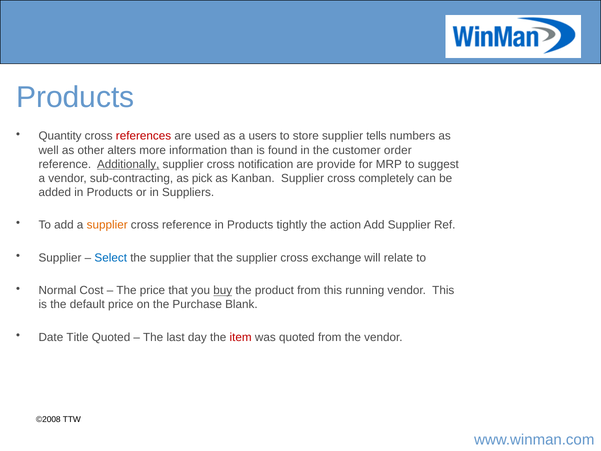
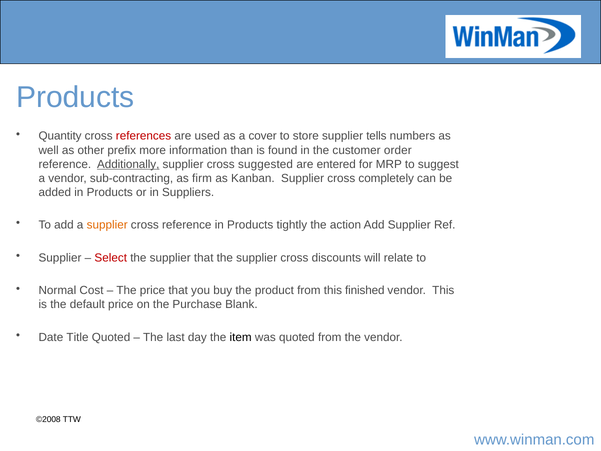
users: users -> cover (263, 136)
alters: alters -> prefix (122, 150)
notification: notification -> suggested (266, 164)
provide: provide -> entered (336, 164)
pick: pick -> firm (202, 178)
Select colour: blue -> red (111, 258)
exchange: exchange -> discounts (336, 258)
buy underline: present -> none (223, 290)
running: running -> finished (365, 290)
item colour: red -> black (241, 337)
